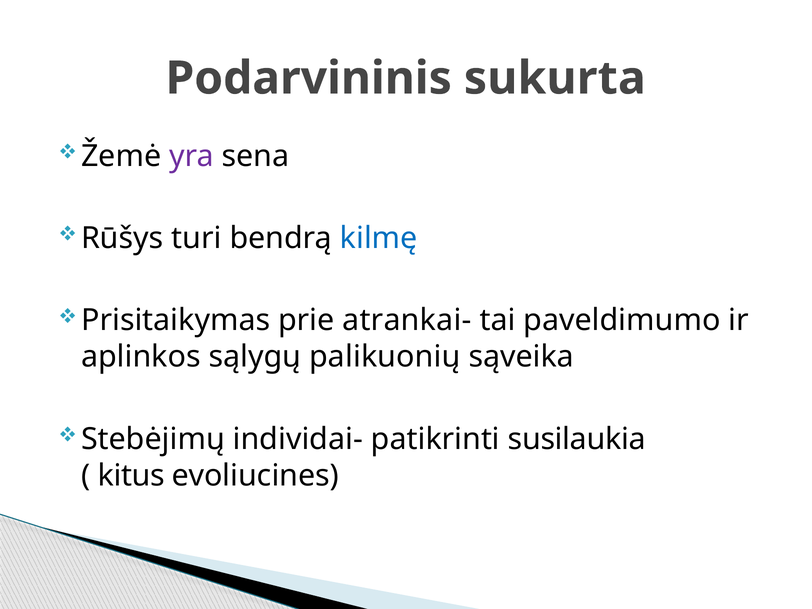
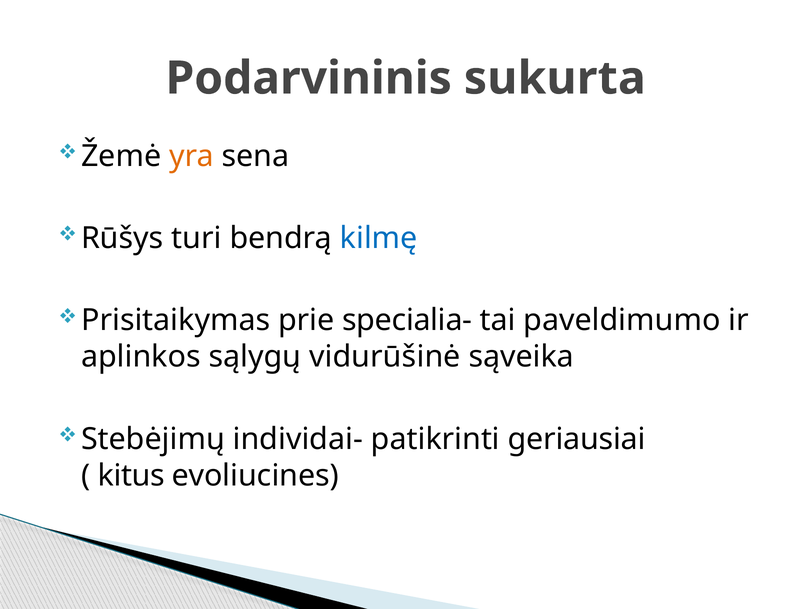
yra colour: purple -> orange (192, 156)
atrankai-: atrankai- -> specialia- (407, 320)
palikuonių: palikuonių -> vidurūšinė (385, 357)
susilaukia: susilaukia -> geriausiai (577, 439)
